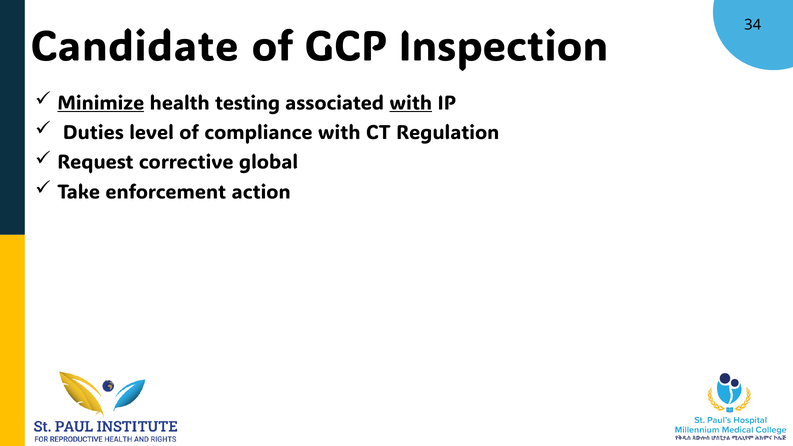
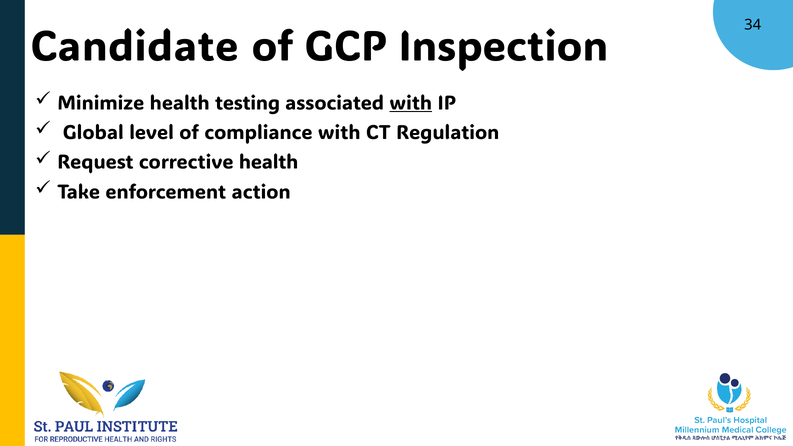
Minimize underline: present -> none (101, 103)
Duties: Duties -> Global (93, 133)
corrective global: global -> health (269, 162)
